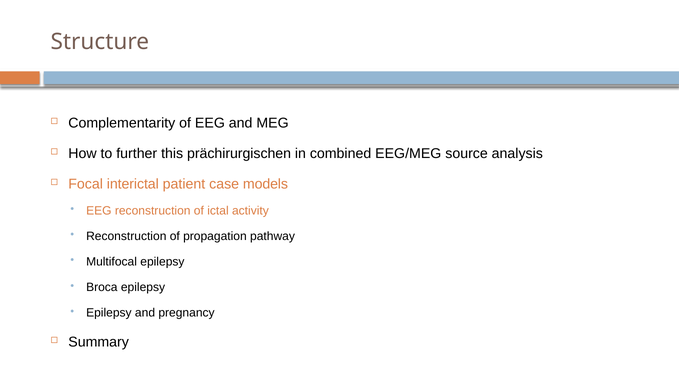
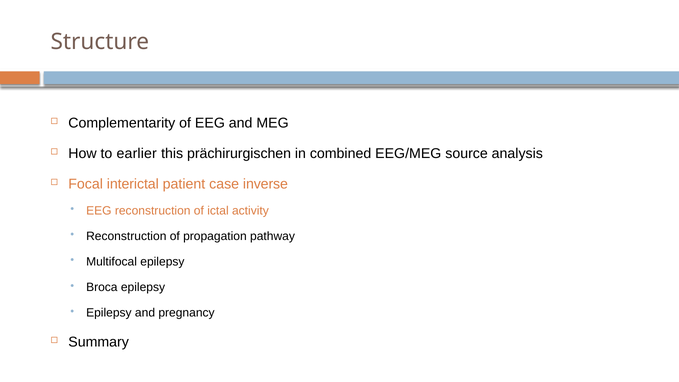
further: further -> earlier (137, 154)
models: models -> inverse (265, 184)
